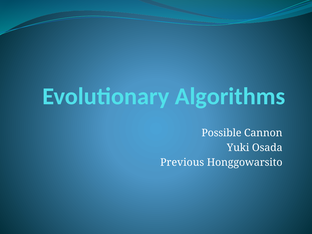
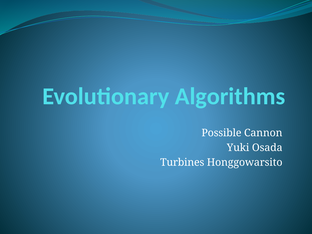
Previous: Previous -> Turbines (182, 162)
